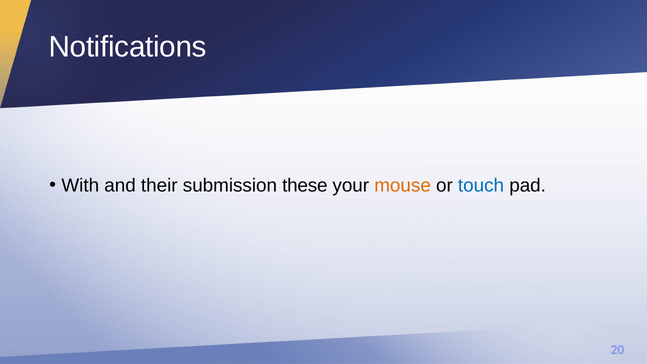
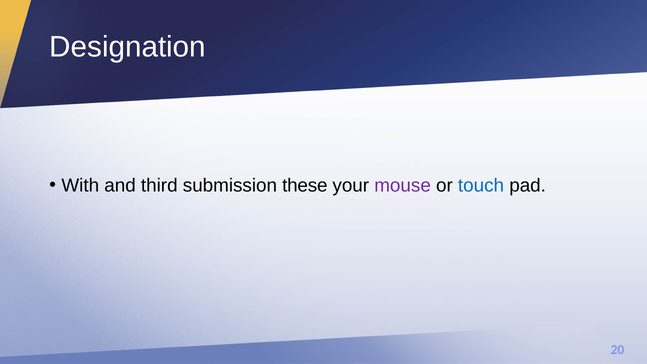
Notifications: Notifications -> Designation (128, 47)
their: their -> third (159, 185)
mouse colour: orange -> purple (403, 185)
